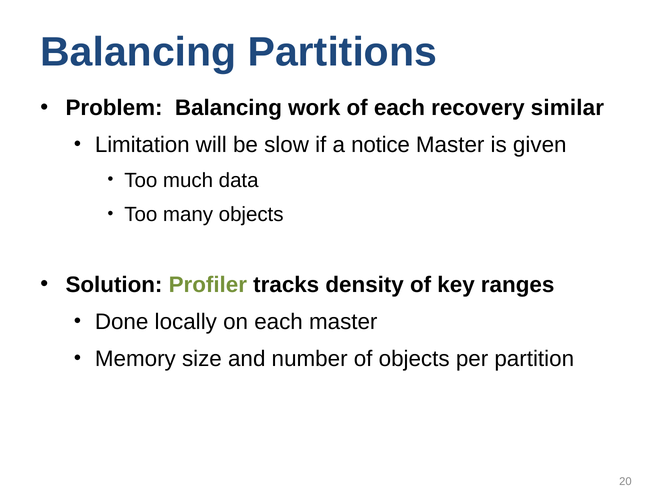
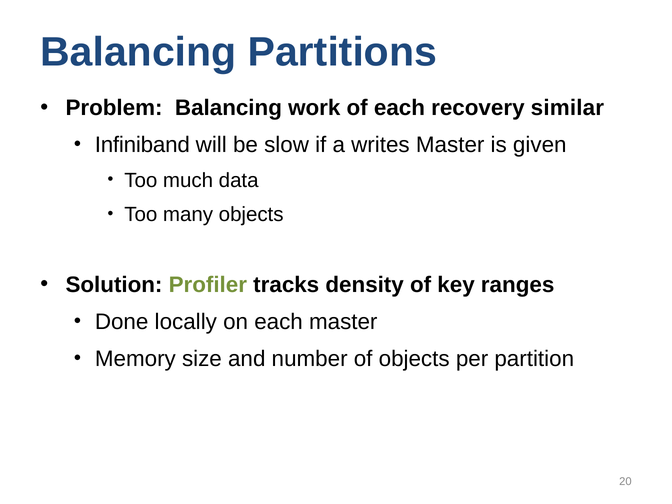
Limitation: Limitation -> Infiniband (142, 145)
notice: notice -> writes (380, 145)
